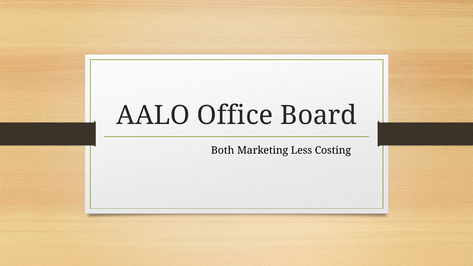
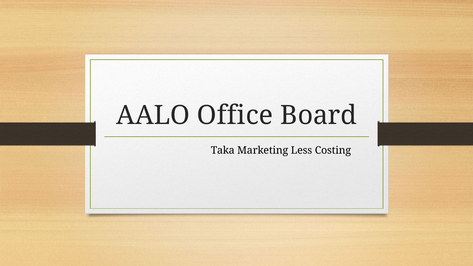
Both: Both -> Taka (223, 151)
